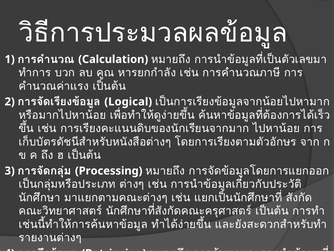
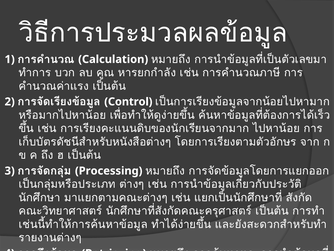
Logical: Logical -> Control (128, 102)
